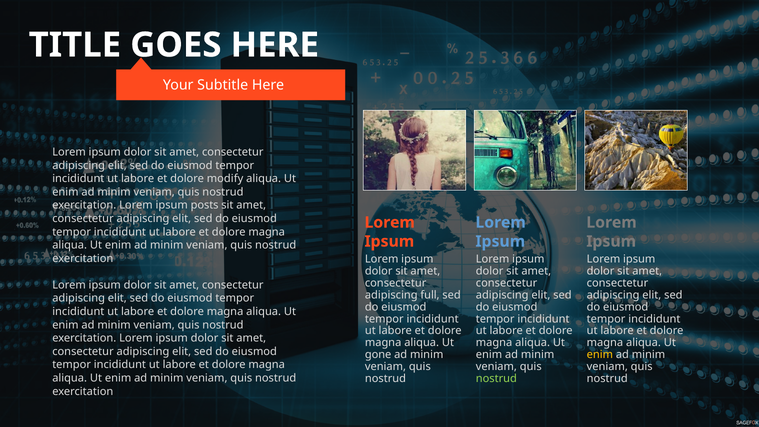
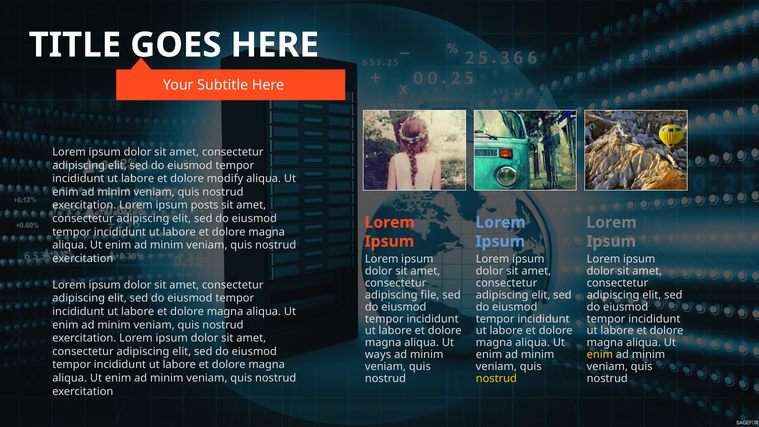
full: full -> file (430, 295)
gone: gone -> ways (378, 355)
nostrud colour: light green -> yellow (496, 379)
